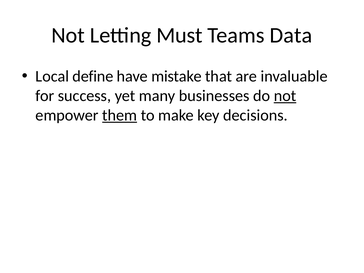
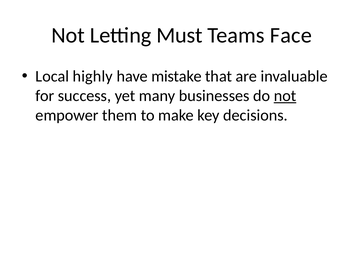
Data: Data -> Face (291, 35)
define: define -> highly (93, 76)
them underline: present -> none (120, 115)
